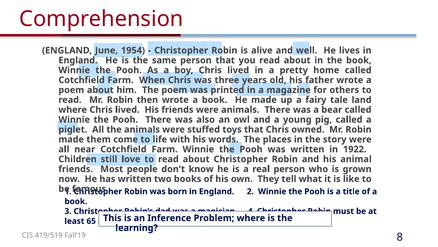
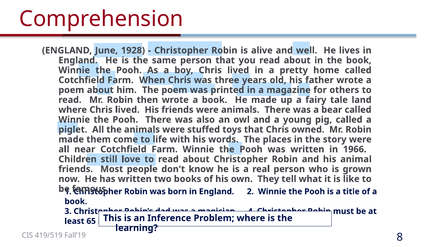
1954: 1954 -> 1928 (133, 50)
1922: 1922 -> 1966 (355, 149)
